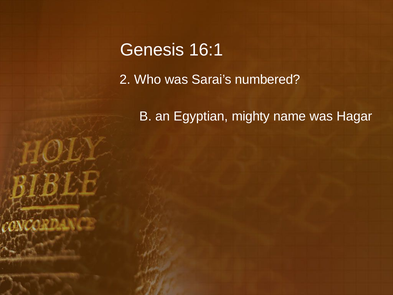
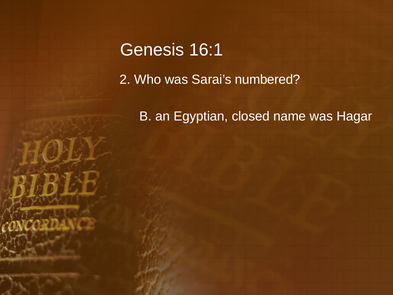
mighty: mighty -> closed (251, 116)
